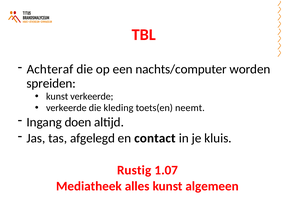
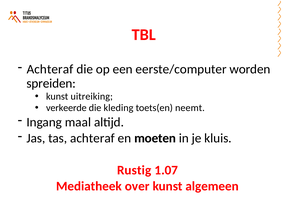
nachts/computer: nachts/computer -> eerste/computer (181, 69)
kunst verkeerde: verkeerde -> uitreiking (92, 97)
doen: doen -> maal (78, 122)
tas afgelegd: afgelegd -> achteraf (92, 138)
contact: contact -> moeten (155, 138)
alles: alles -> over (137, 186)
